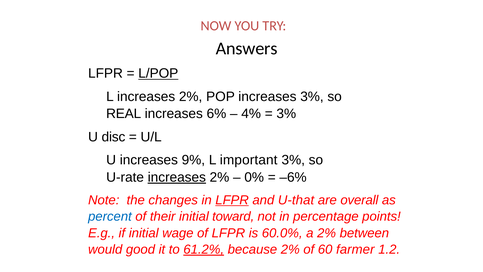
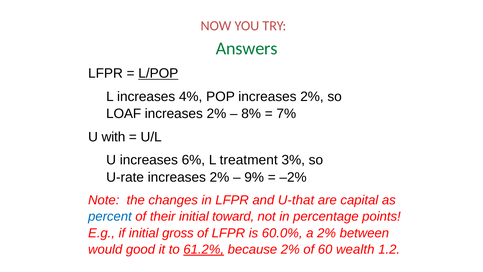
Answers colour: black -> green (247, 49)
L increases 2%: 2% -> 4% (191, 97)
POP increases 3%: 3% -> 2% (312, 97)
REAL: REAL -> LOAF (124, 114)
6%: 6% -> 2% (216, 114)
4%: 4% -> 8% (251, 114)
3%: 3% -> 7% (286, 114)
disc: disc -> with (113, 137)
9%: 9% -> 6% (193, 160)
important: important -> treatment (249, 160)
increases underline: present -> none (177, 177)
0%: 0% -> 9% (254, 177)
–6%: –6% -> –2% (293, 177)
LFPR underline: present -> none (232, 200)
overall: overall -> capital (359, 200)
wage: wage -> gross (178, 233)
farmer: farmer -> wealth (355, 249)
